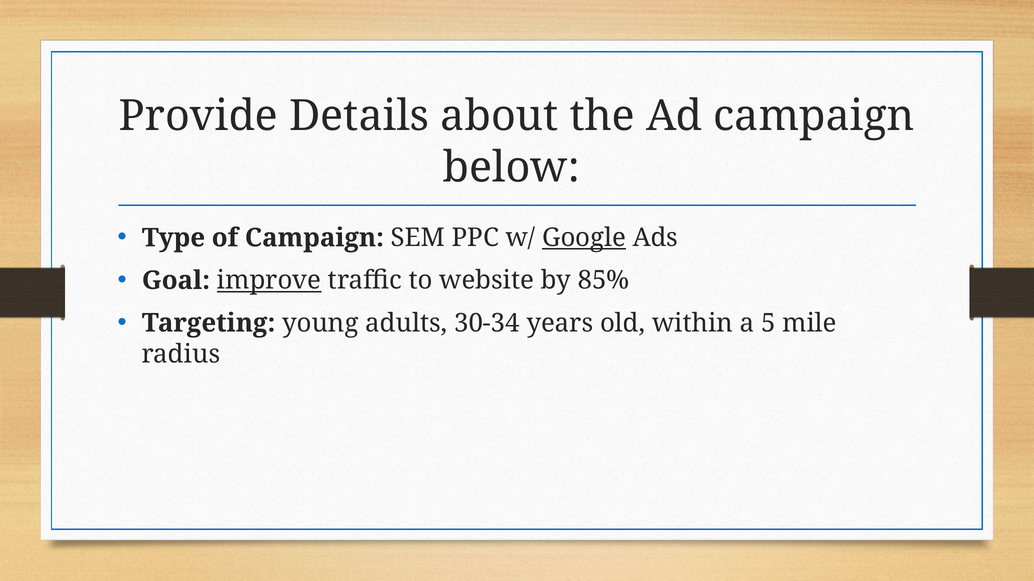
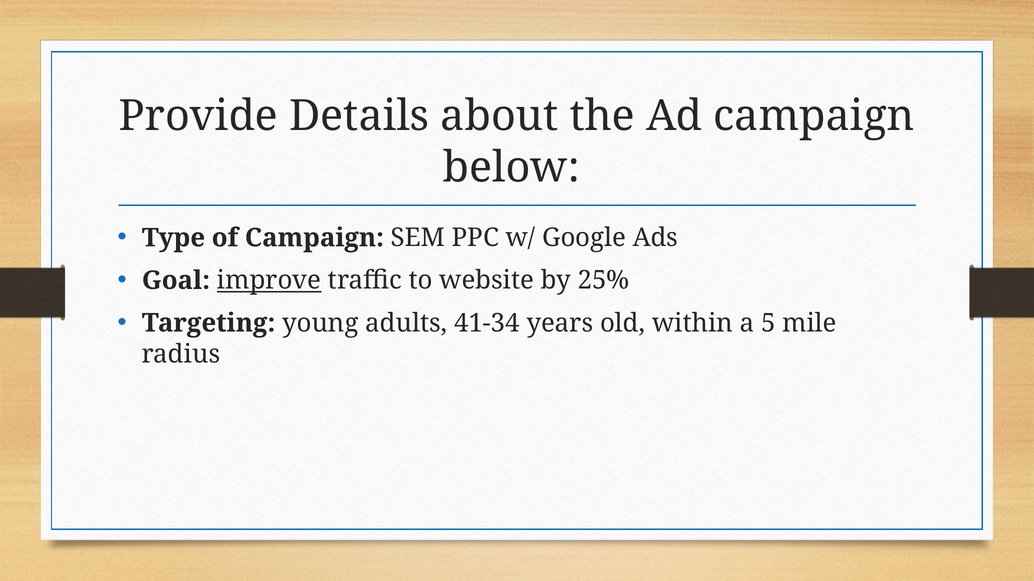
Google underline: present -> none (584, 238)
85%: 85% -> 25% (604, 281)
30-34: 30-34 -> 41-34 (487, 323)
